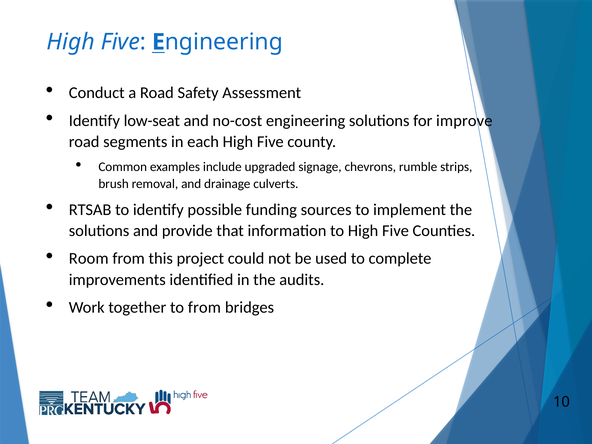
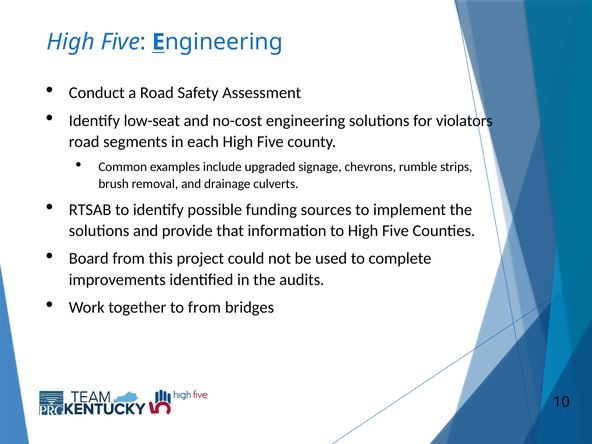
improve: improve -> violators (464, 121)
Room: Room -> Board (89, 259)
